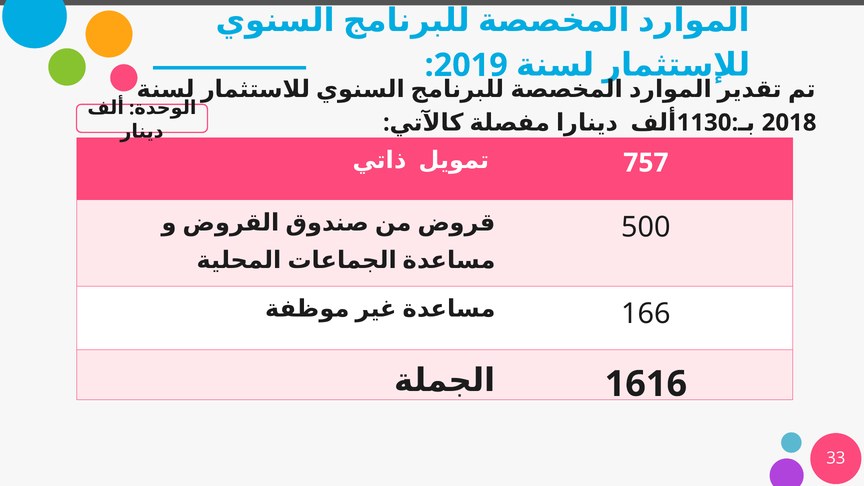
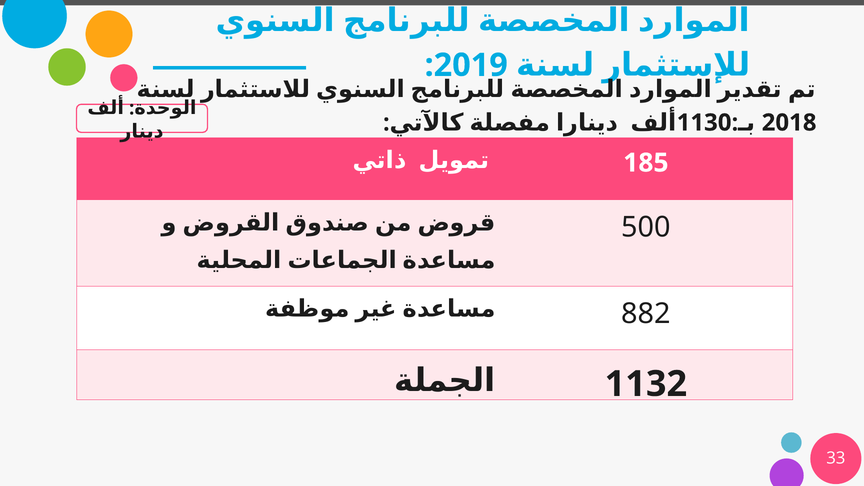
757: 757 -> 185 (646, 163)
166: 166 -> 882 (646, 314)
1616: 1616 -> 1132 (646, 384)
